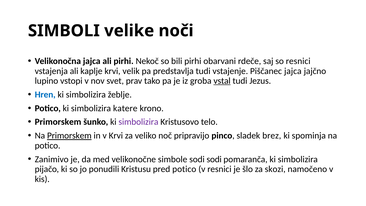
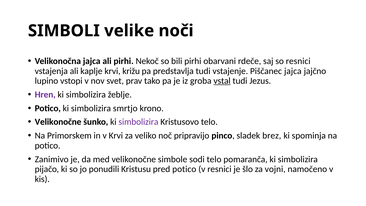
velik: velik -> križu (131, 71)
Hren colour: blue -> purple (45, 95)
katere: katere -> smrtjo (125, 108)
Primorskem: Primorskem -> Velikonočne (58, 122)
Primorskem underline: present -> none (69, 136)
sodi sodi: sodi -> telo (214, 159)
skozi: skozi -> vojni (275, 169)
